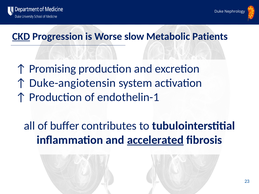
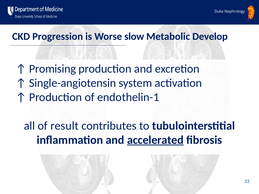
CKD underline: present -> none (21, 36)
Patients: Patients -> Develop (210, 36)
Duke-angiotensin: Duke-angiotensin -> Single-angiotensin (73, 83)
buffer: buffer -> result (65, 126)
